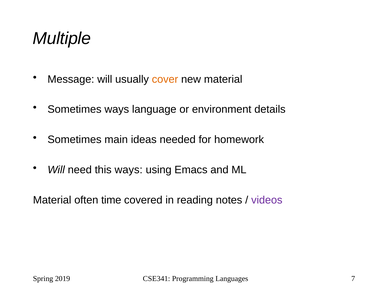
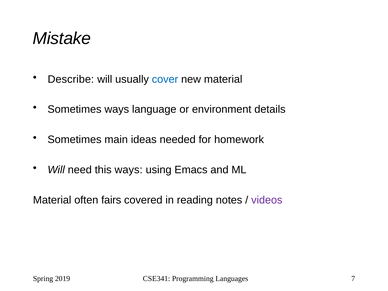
Multiple: Multiple -> Mistake (62, 38)
Message: Message -> Describe (71, 79)
cover colour: orange -> blue (165, 79)
time: time -> fairs (111, 200)
